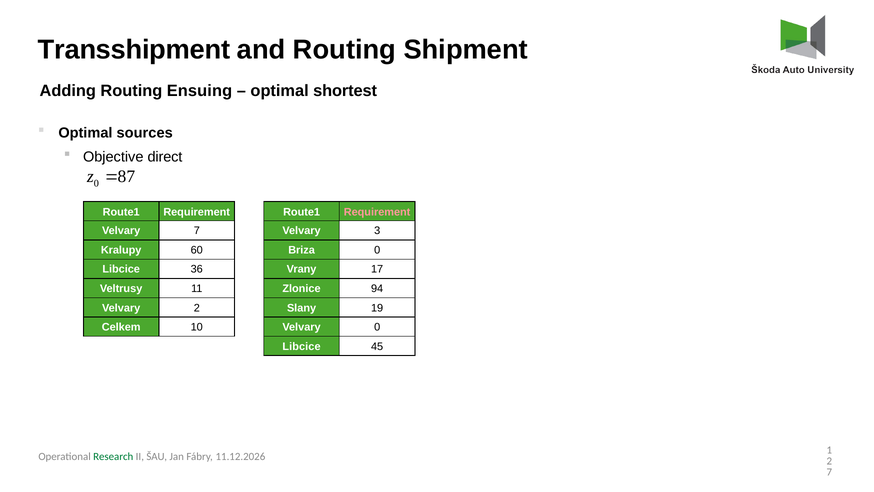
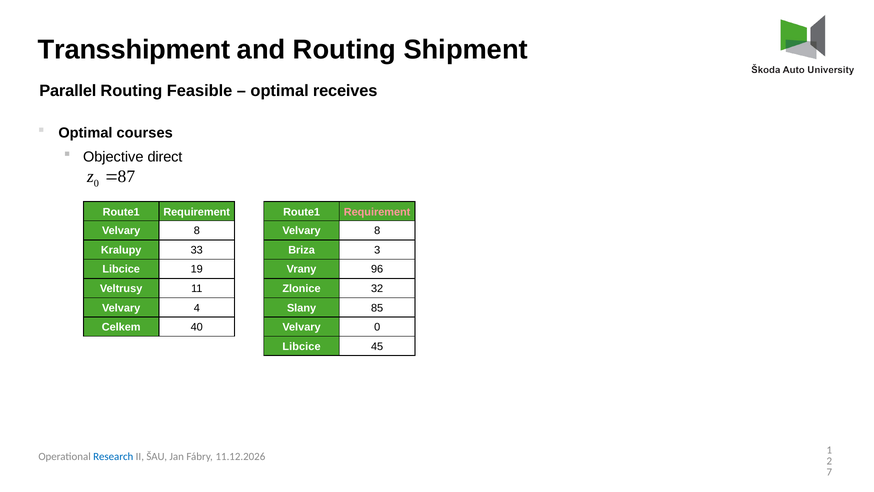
Adding: Adding -> Parallel (68, 91)
Ensuing: Ensuing -> Feasible (200, 91)
shortest: shortest -> receives (345, 91)
sources: sources -> courses (145, 133)
7: 7 -> 8 (197, 231)
3: 3 -> 8 (377, 231)
60: 60 -> 33 (197, 250)
Briza 0: 0 -> 3 (377, 250)
36: 36 -> 19 (197, 269)
17: 17 -> 96 (377, 269)
94: 94 -> 32 (377, 288)
Velvary 2: 2 -> 4 (197, 308)
19: 19 -> 85 (377, 308)
10: 10 -> 40 (197, 327)
Research colour: green -> blue (113, 456)
